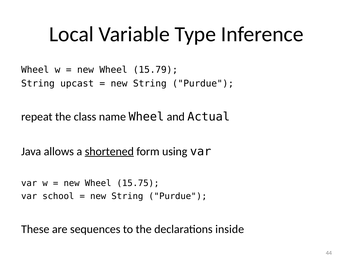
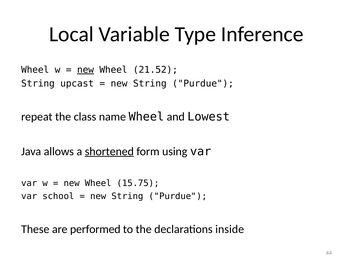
new underline: none -> present (86, 70)
15.79: 15.79 -> 21.52 (155, 70)
Actual: Actual -> Lowest (209, 117)
sequences: sequences -> performed (95, 229)
